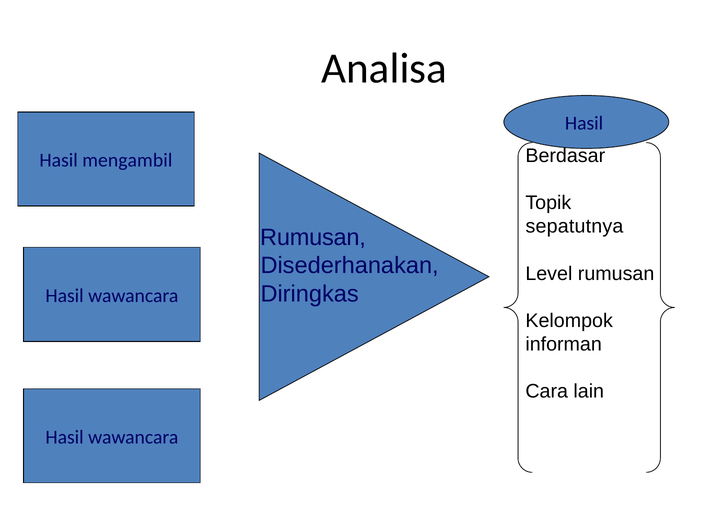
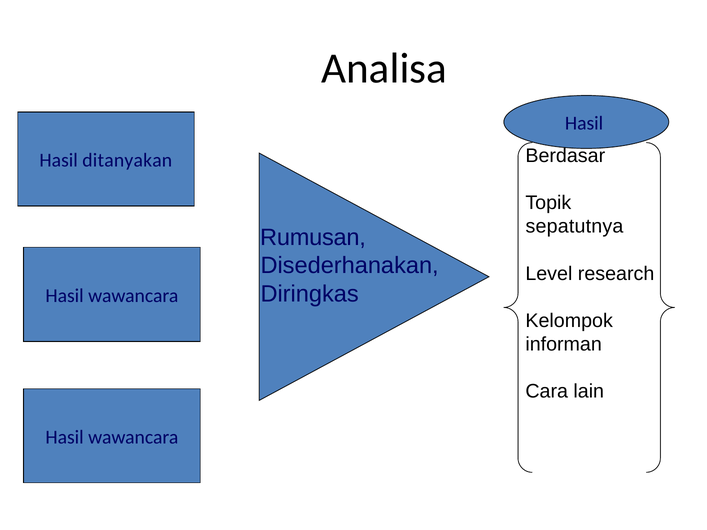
mengambil: mengambil -> ditanyakan (127, 160)
Level rumusan: rumusan -> research (616, 274)
